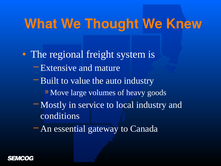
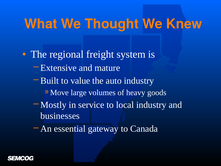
conditions: conditions -> businesses (60, 116)
